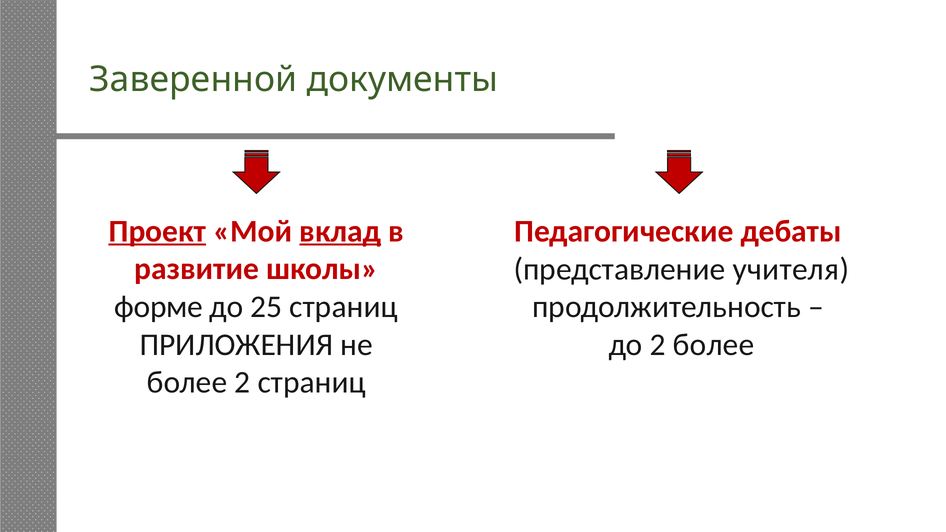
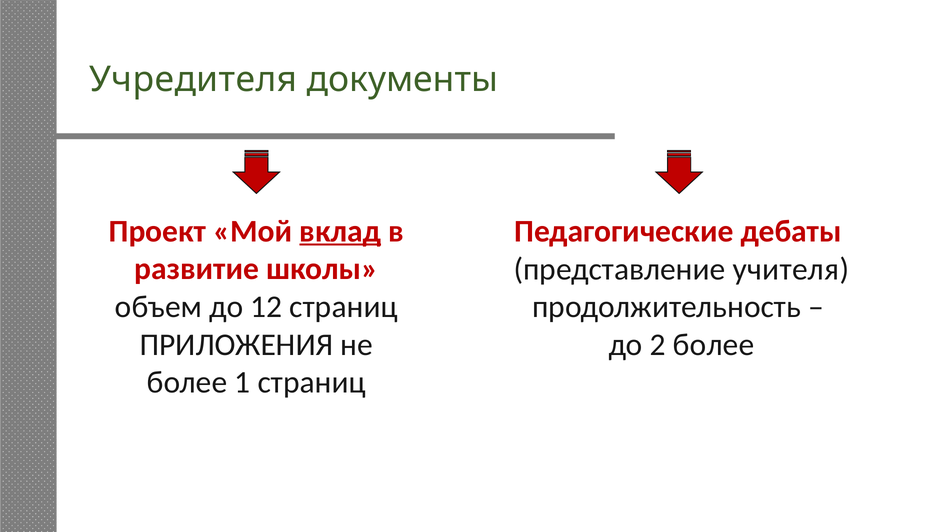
Заверенной: Заверенной -> Учредителя (193, 79)
Проект underline: present -> none (157, 231)
форме: форме -> объем (159, 307)
25: 25 -> 12 (266, 307)
более 2: 2 -> 1 (242, 383)
